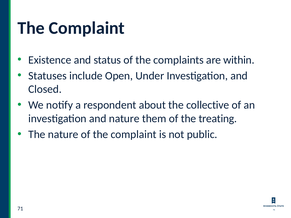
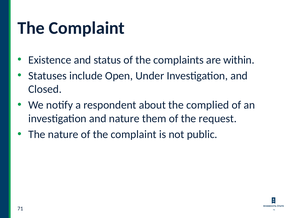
collective: collective -> complied (208, 105)
treating: treating -> request (218, 119)
